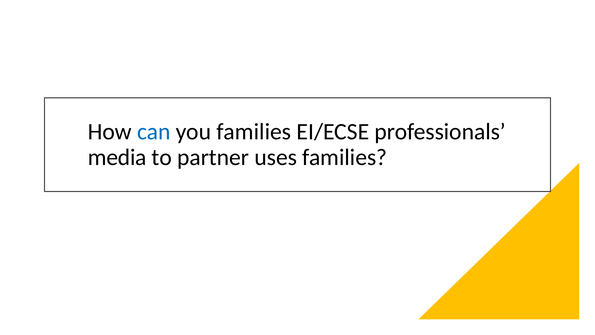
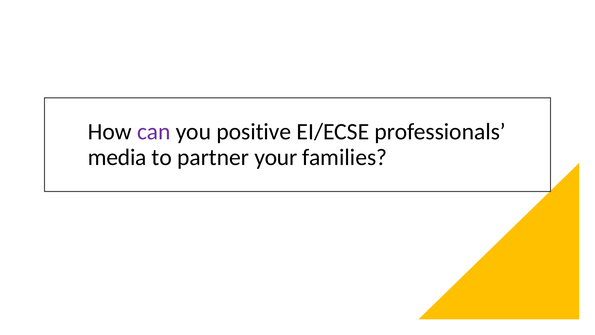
can colour: blue -> purple (154, 132)
you families: families -> positive (254, 132)
uses: uses -> your (276, 157)
